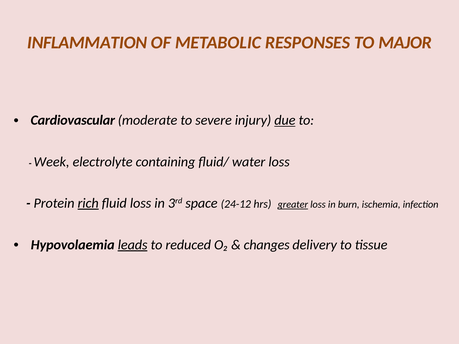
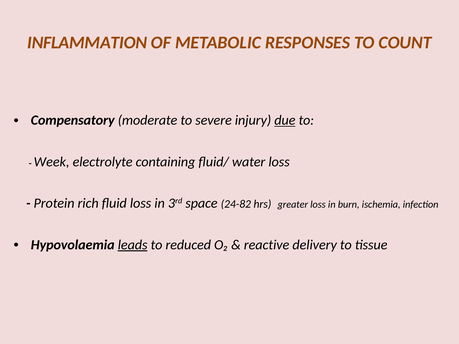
MAJOR: MAJOR -> COUNT (405, 43)
Cardiovascular: Cardiovascular -> Compensatory (73, 120)
rich underline: present -> none (88, 203)
24-12: 24-12 -> 24-82 (236, 204)
greater underline: present -> none (293, 205)
changes: changes -> reactive (267, 245)
